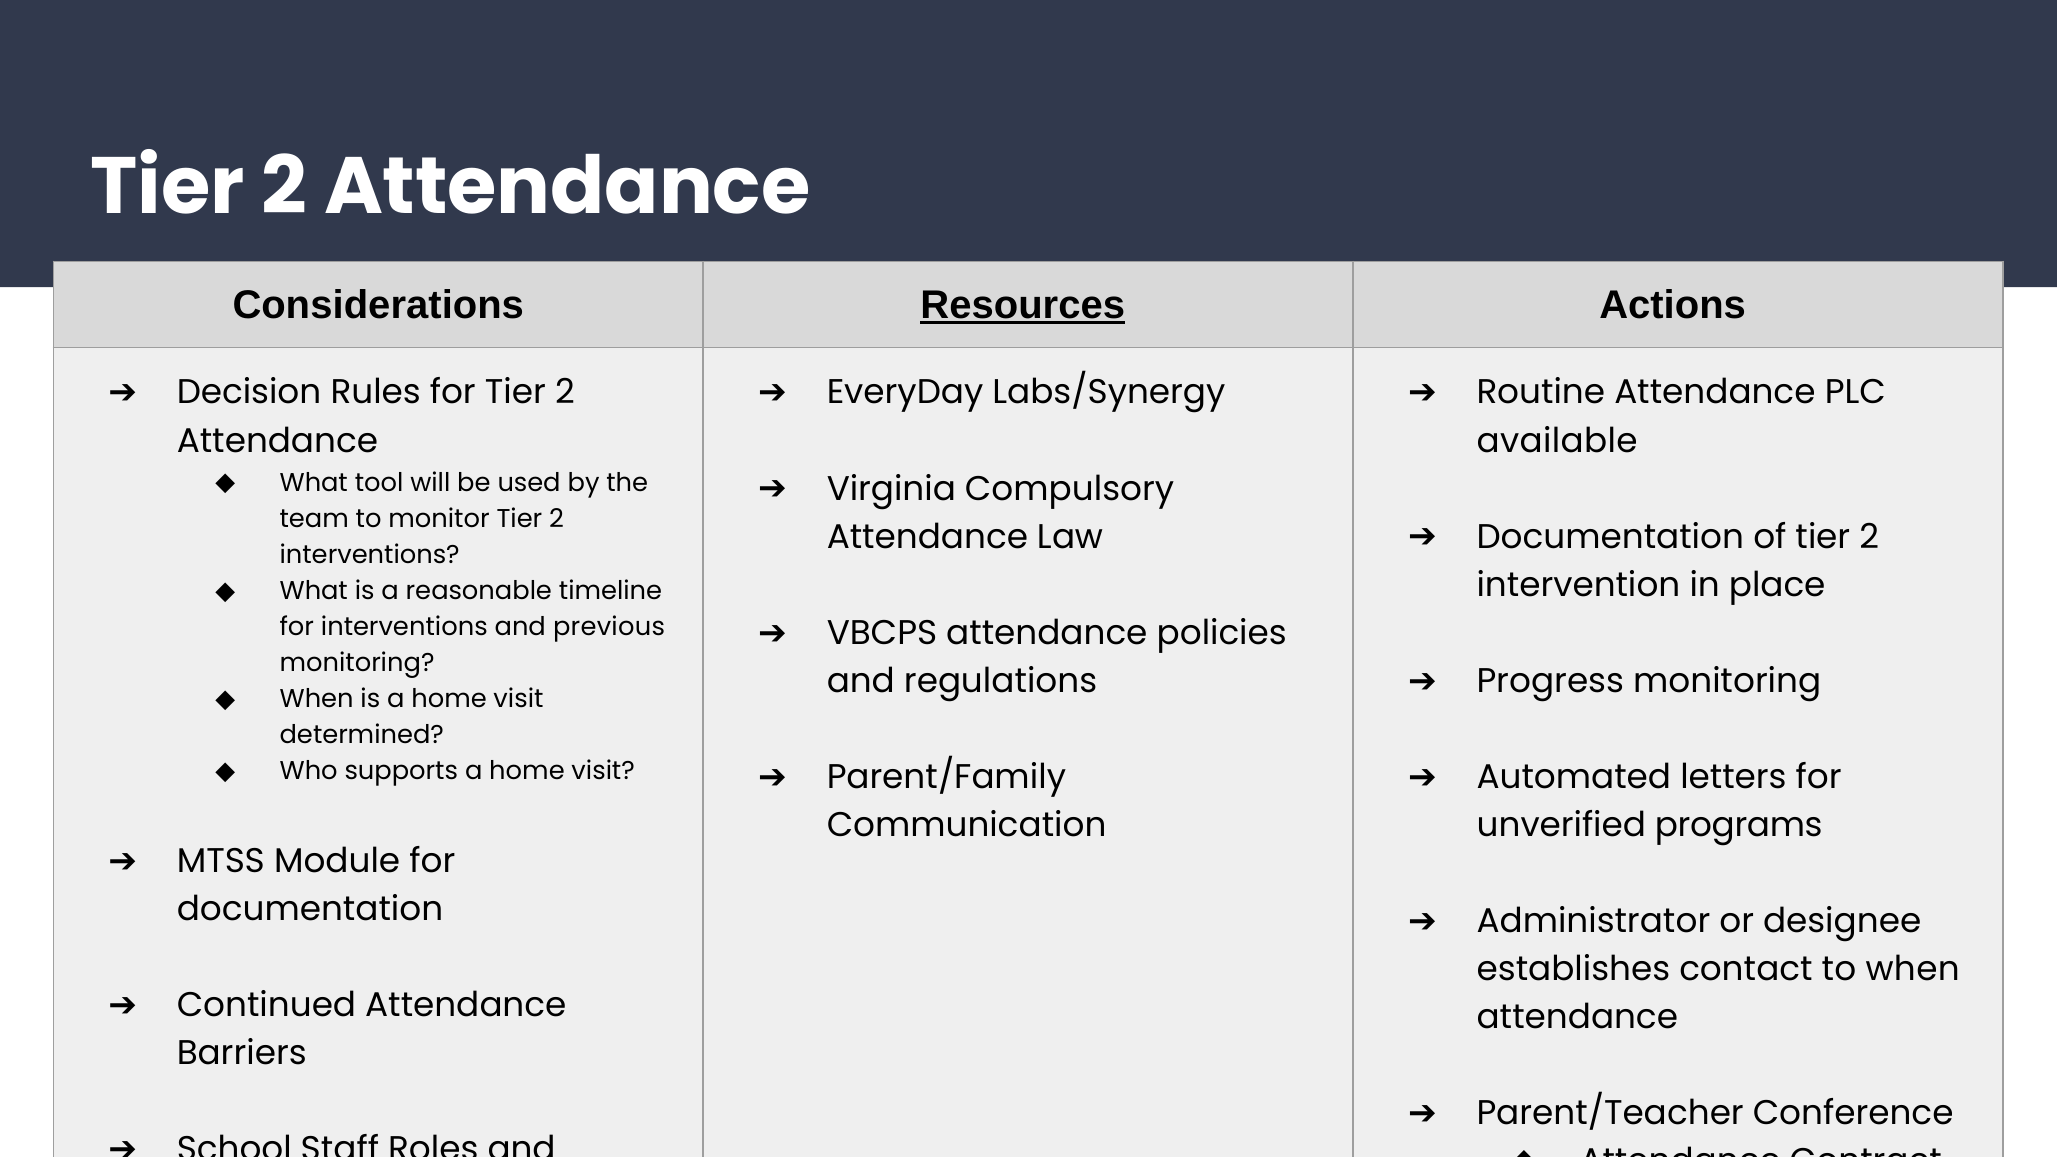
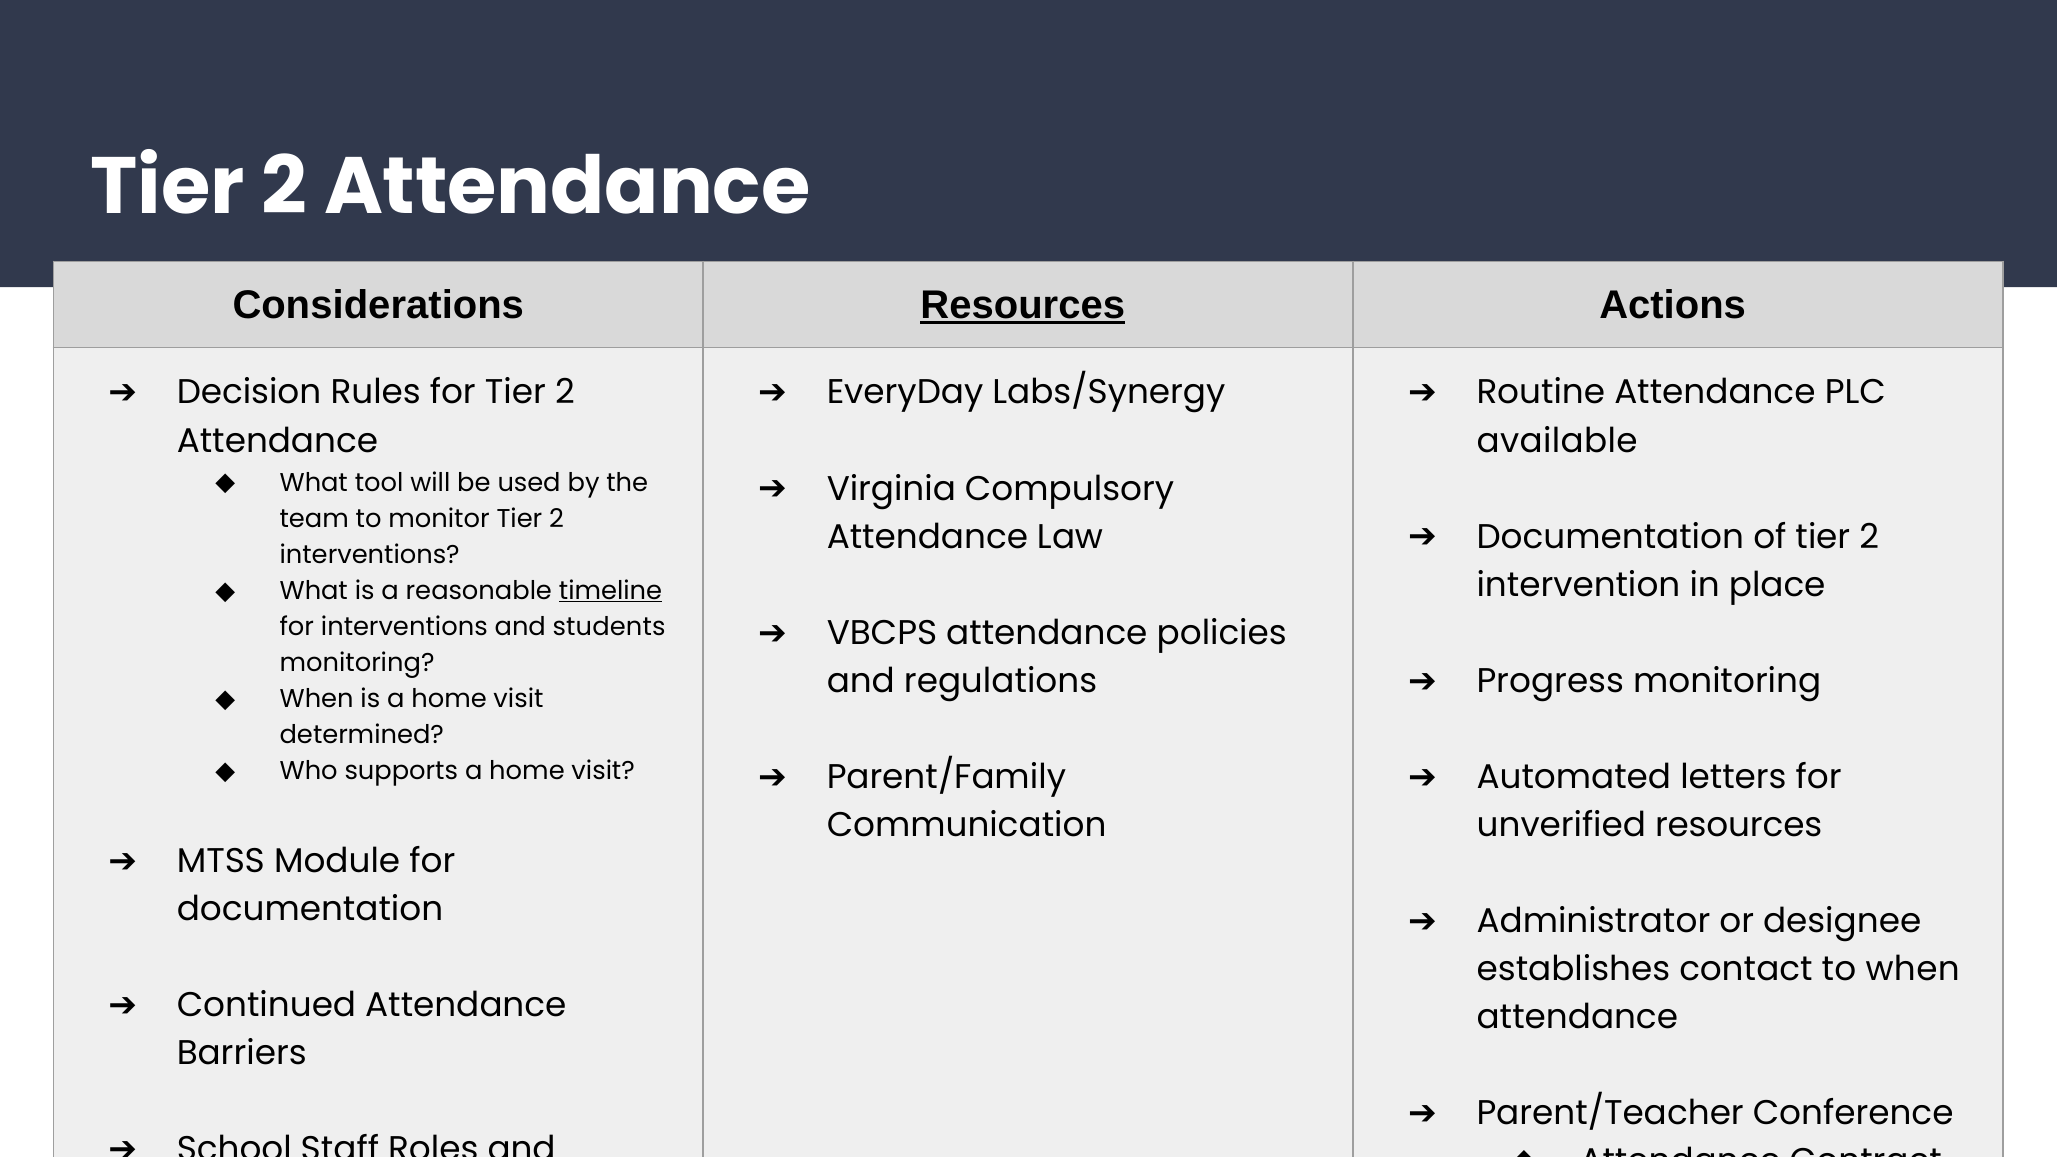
timeline underline: none -> present (611, 591)
previous: previous -> students (609, 627)
unverified programs: programs -> resources (1739, 825)
